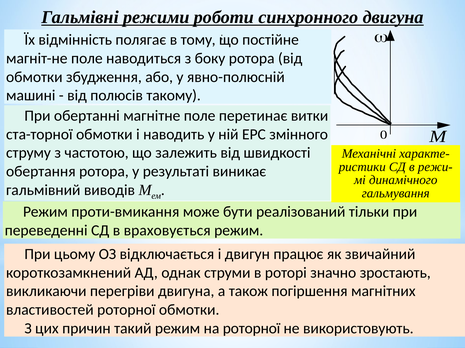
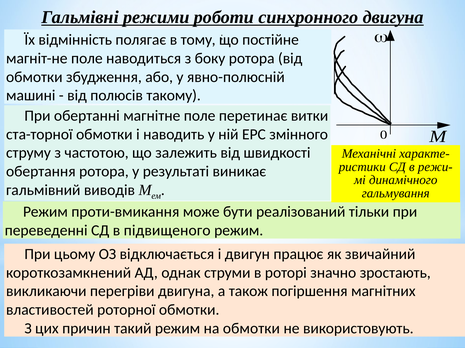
враховується: враховується -> підвищеного (167, 231)
на роторної: роторної -> обмотки (251, 329)
